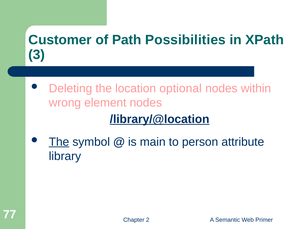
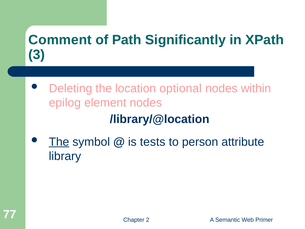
Customer: Customer -> Comment (60, 40)
Possibilities: Possibilities -> Significantly (186, 40)
wrong: wrong -> epilog (65, 103)
/library/@location underline: present -> none (160, 119)
main: main -> tests (153, 142)
